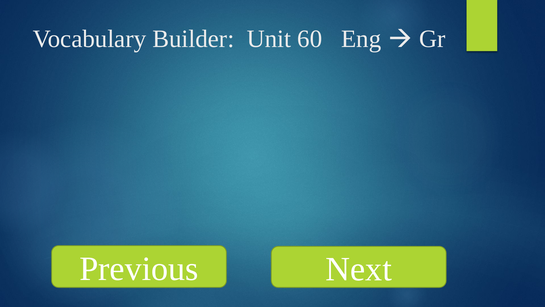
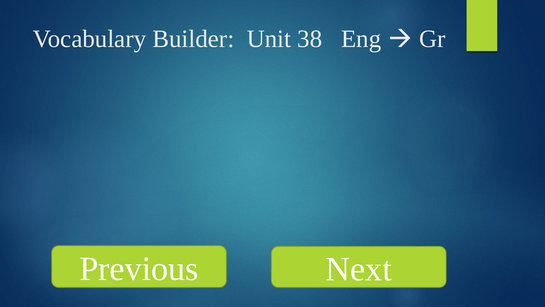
60: 60 -> 38 (310, 39)
